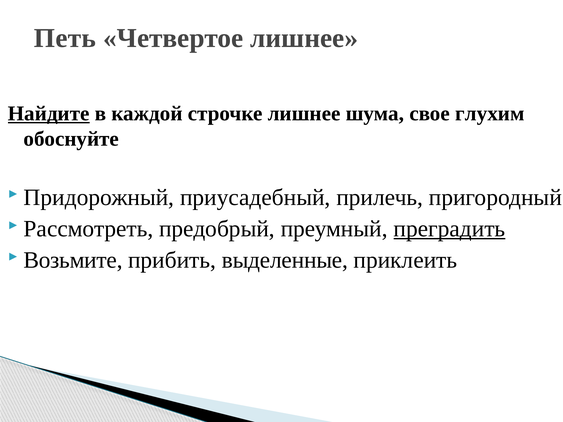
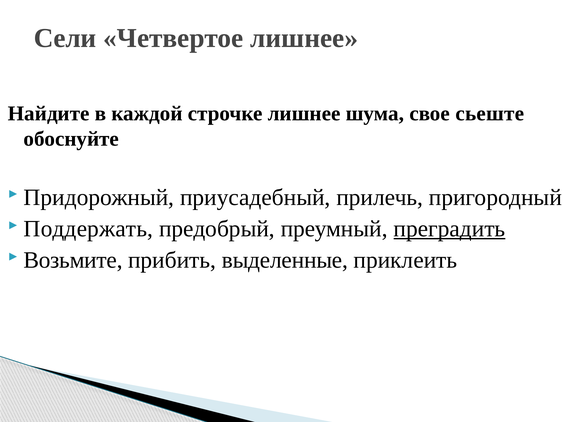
Петь: Петь -> Сели (65, 38)
Найдите underline: present -> none (49, 114)
глухим: глухим -> сьеште (490, 114)
Рассмотреть: Рассмотреть -> Поддержать (88, 229)
